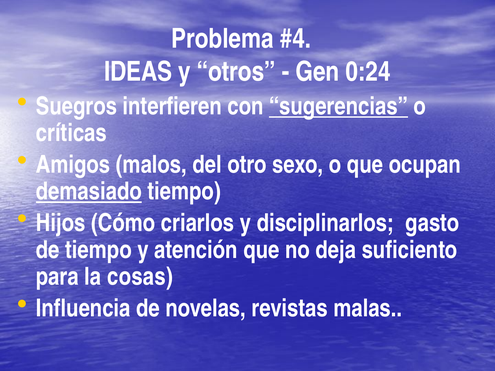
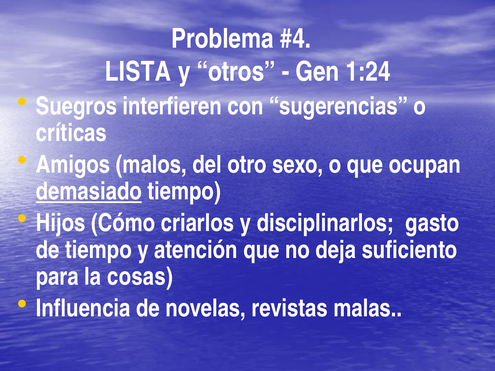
IDEAS: IDEAS -> LISTA (138, 72)
0:24: 0:24 -> 1:24 (368, 72)
sugerencias underline: present -> none (339, 106)
